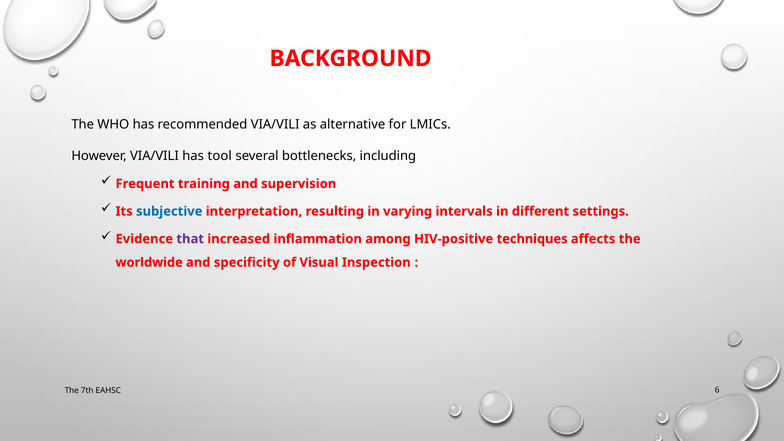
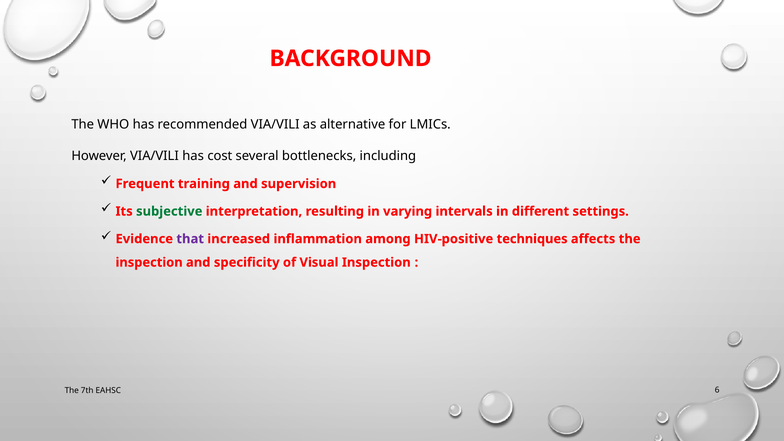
tool: tool -> cost (220, 156)
subjective colour: blue -> green (169, 211)
worldwide: worldwide -> inspection (149, 262)
